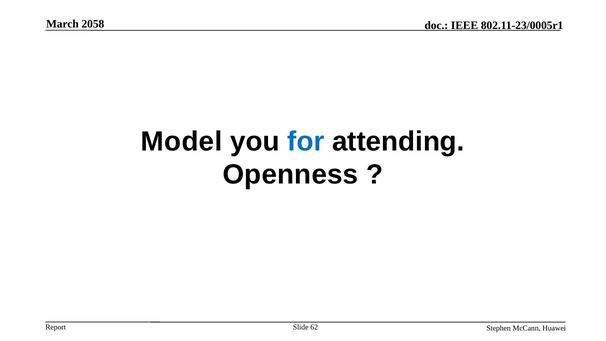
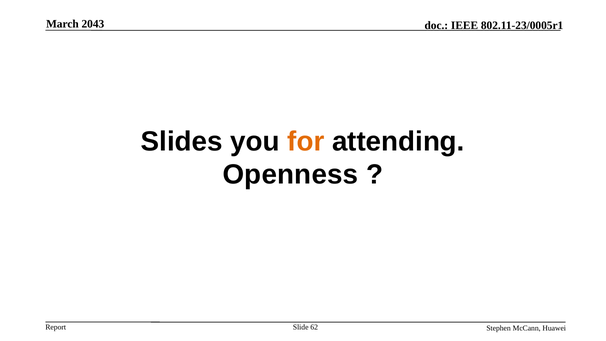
2058: 2058 -> 2043 (93, 24)
Model: Model -> Slides (182, 141)
for colour: blue -> orange (306, 141)
